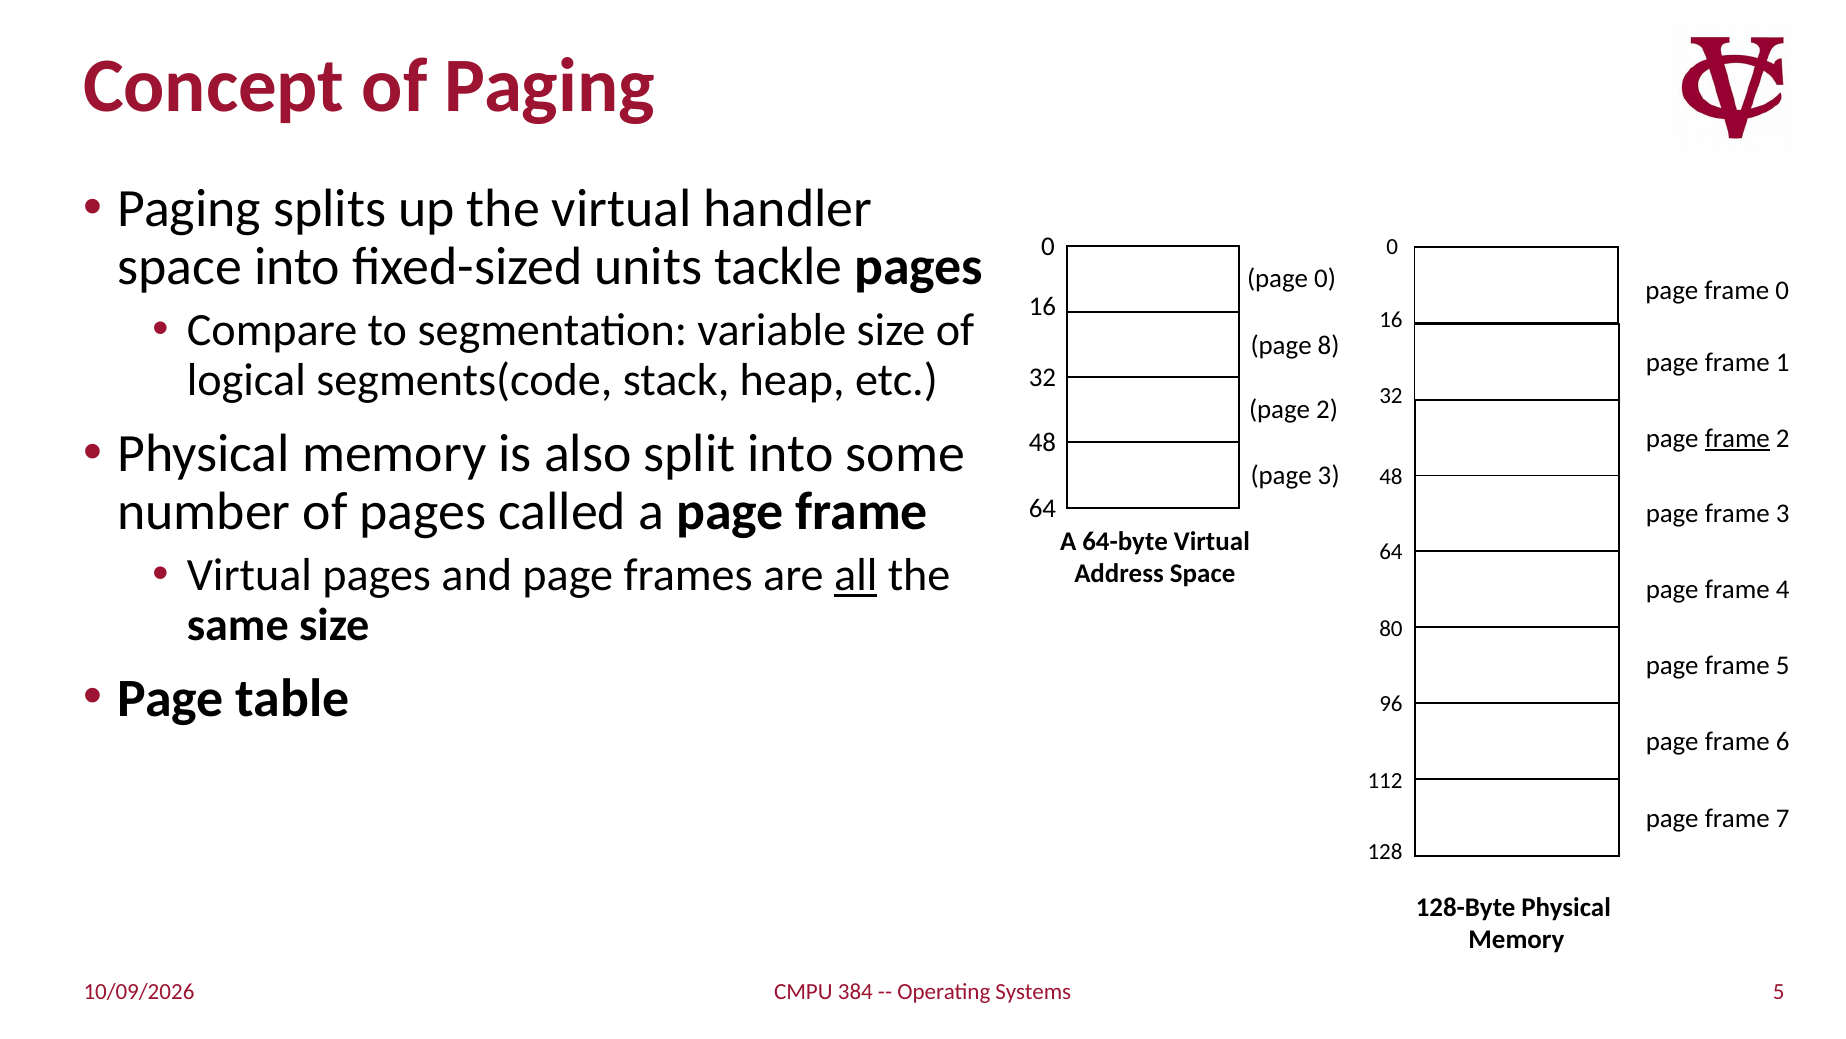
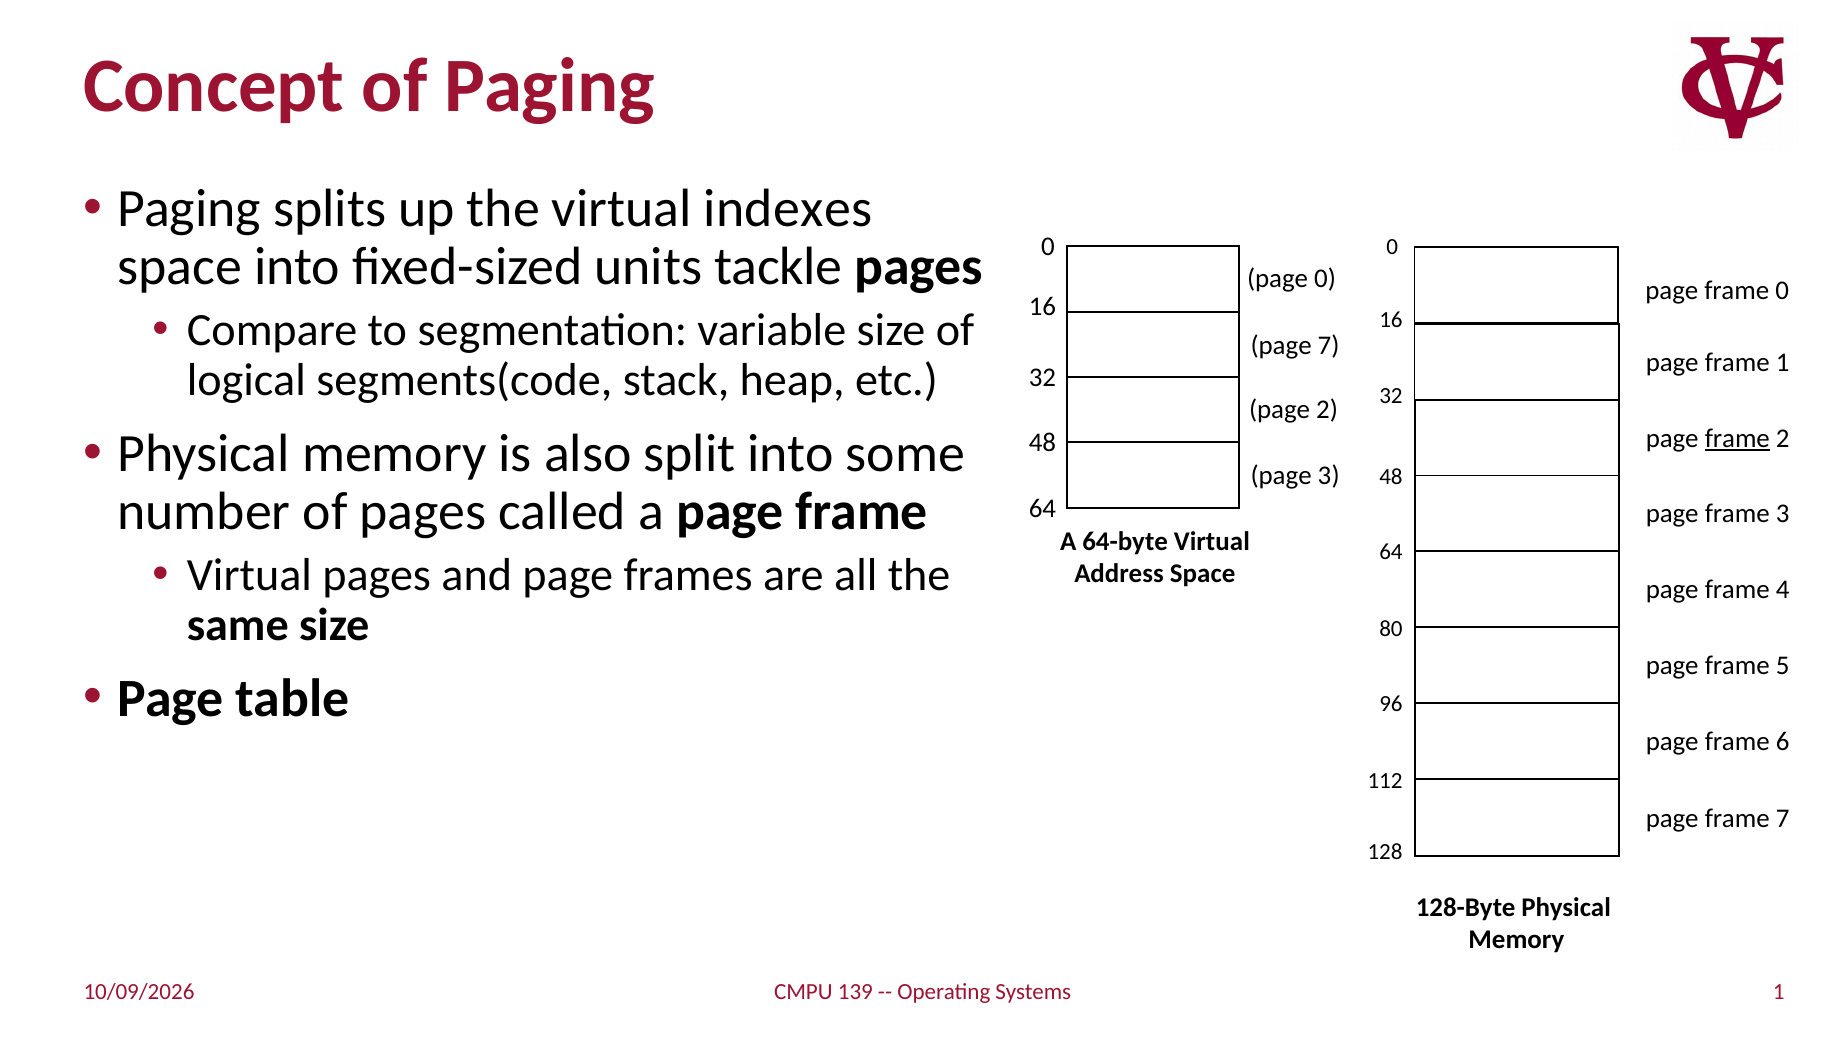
handler: handler -> indexes (788, 209)
page 8: 8 -> 7 (1329, 345)
all underline: present -> none (856, 575)
384: 384 -> 139 (855, 991)
Systems 5: 5 -> 1 (1779, 991)
